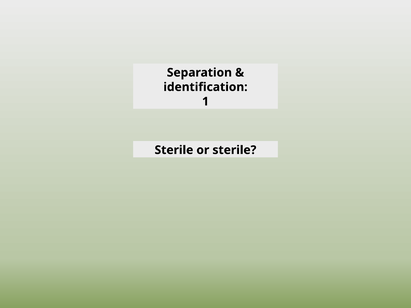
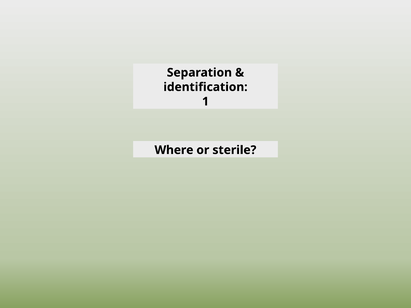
Sterile: Sterile -> Where (174, 150)
